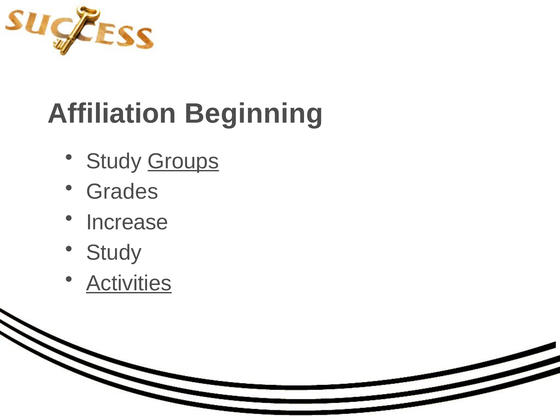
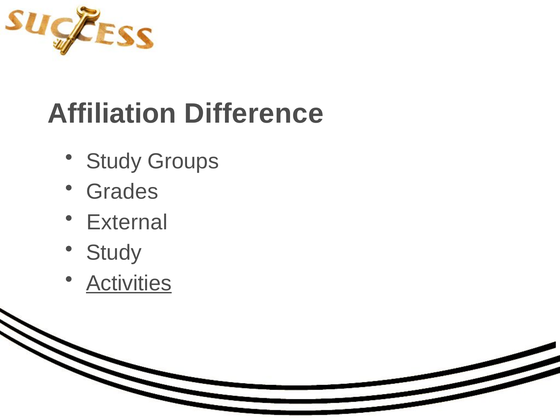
Beginning: Beginning -> Difference (254, 114)
Groups underline: present -> none (183, 161)
Increase: Increase -> External (127, 222)
